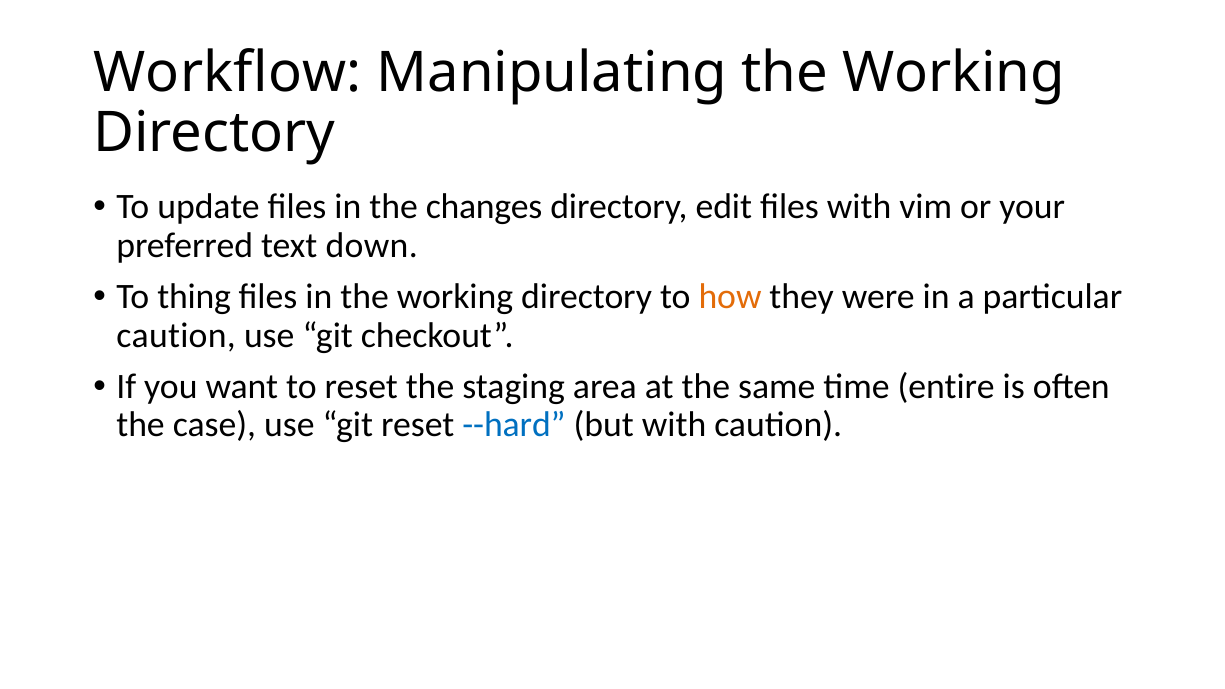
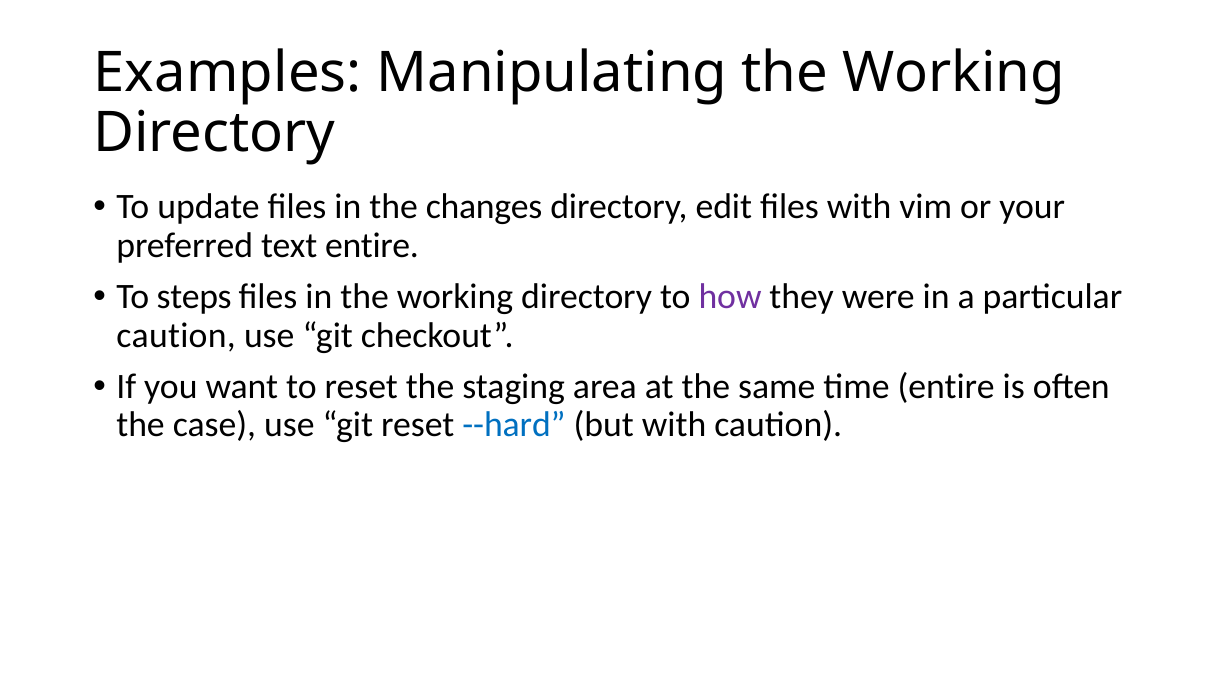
Workflow: Workflow -> Examples (228, 73)
text down: down -> entire (372, 246)
thing: thing -> steps (194, 297)
how colour: orange -> purple (730, 297)
